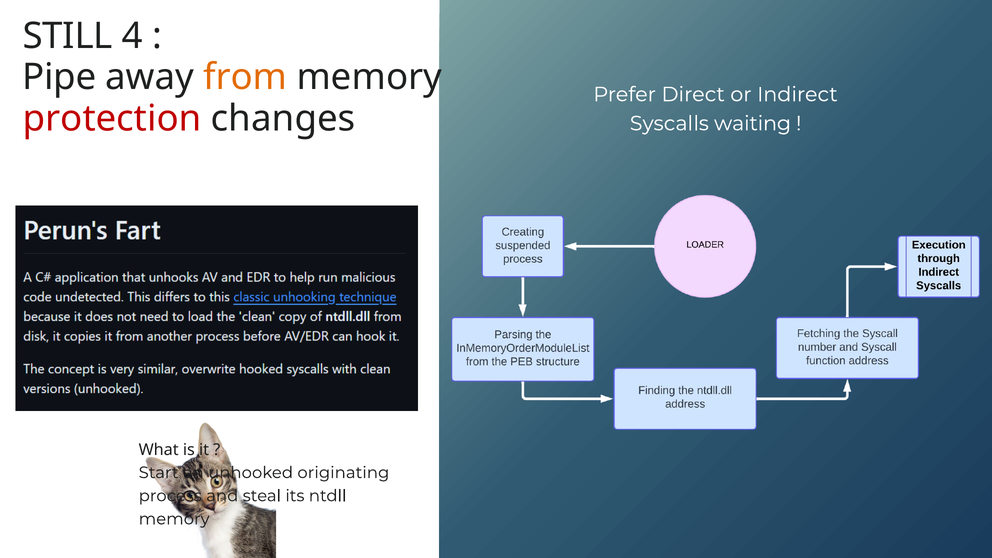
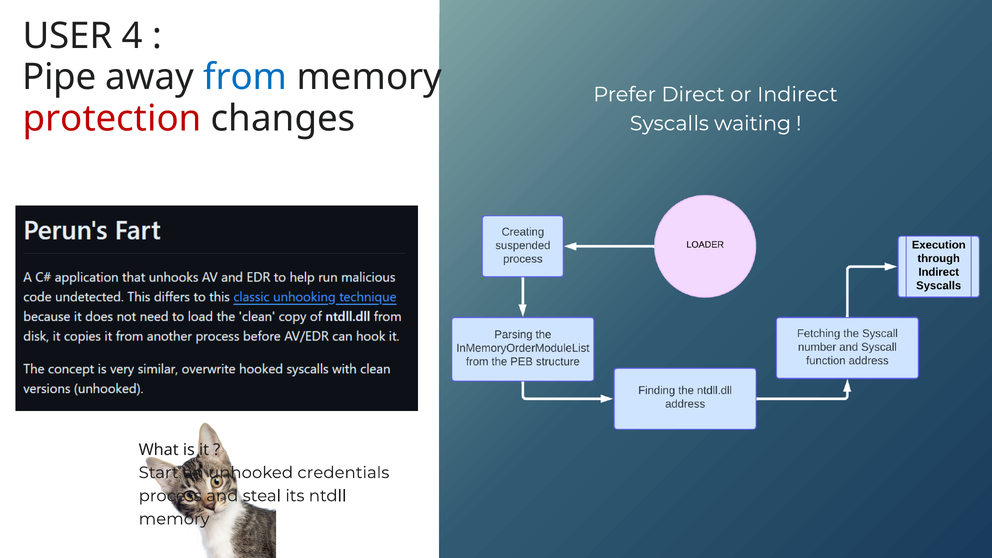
STILL: STILL -> USER (68, 36)
from colour: orange -> blue (245, 77)
originating: originating -> credentials (343, 473)
